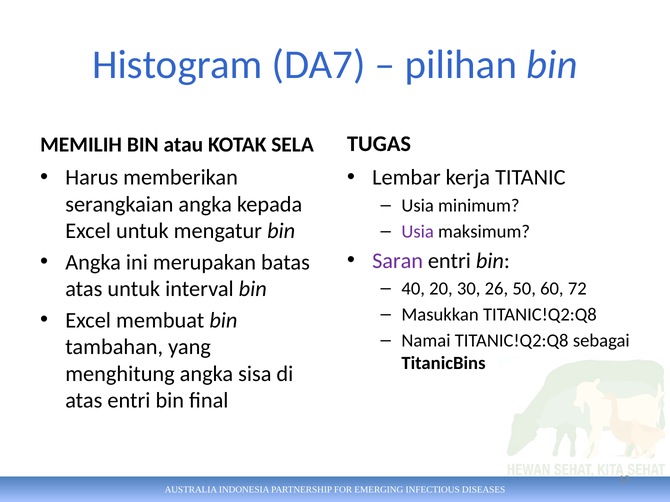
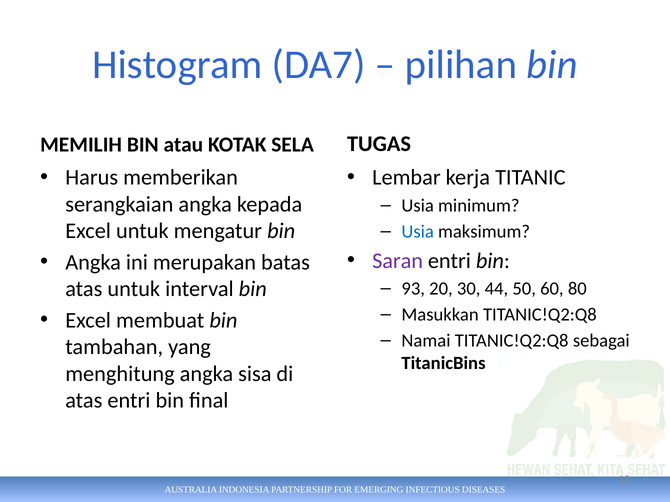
Usia colour: purple -> blue (418, 232)
40: 40 -> 93 (413, 289)
26: 26 -> 44 (496, 289)
72: 72 -> 80 (577, 289)
